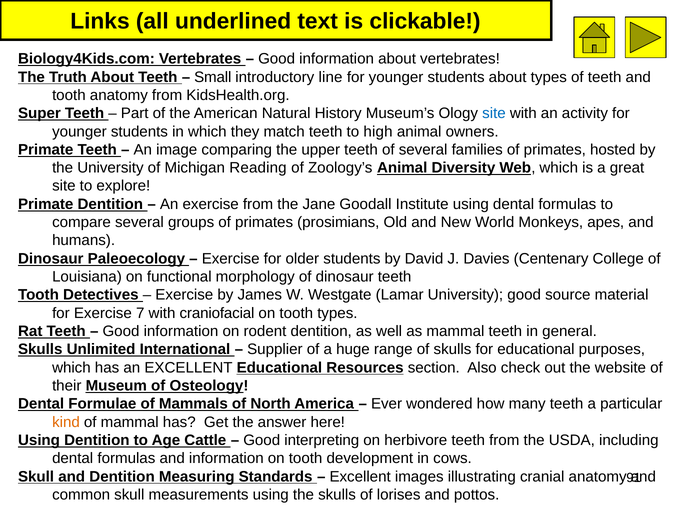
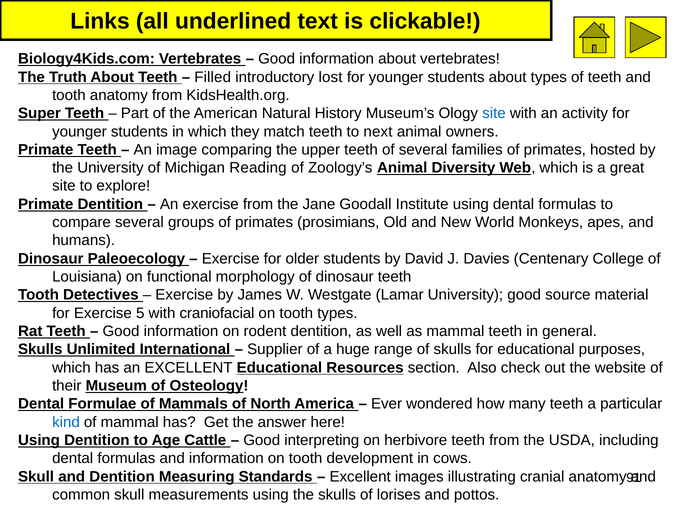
Small: Small -> Filled (213, 77)
line: line -> lost (331, 77)
high: high -> next (378, 132)
7: 7 -> 5 (140, 313)
kind colour: orange -> blue (66, 422)
